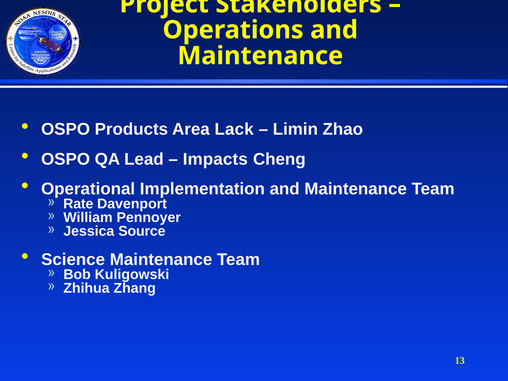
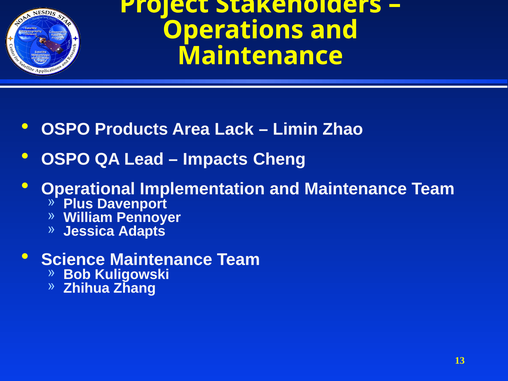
Rate: Rate -> Plus (78, 204)
Source: Source -> Adapts (142, 231)
